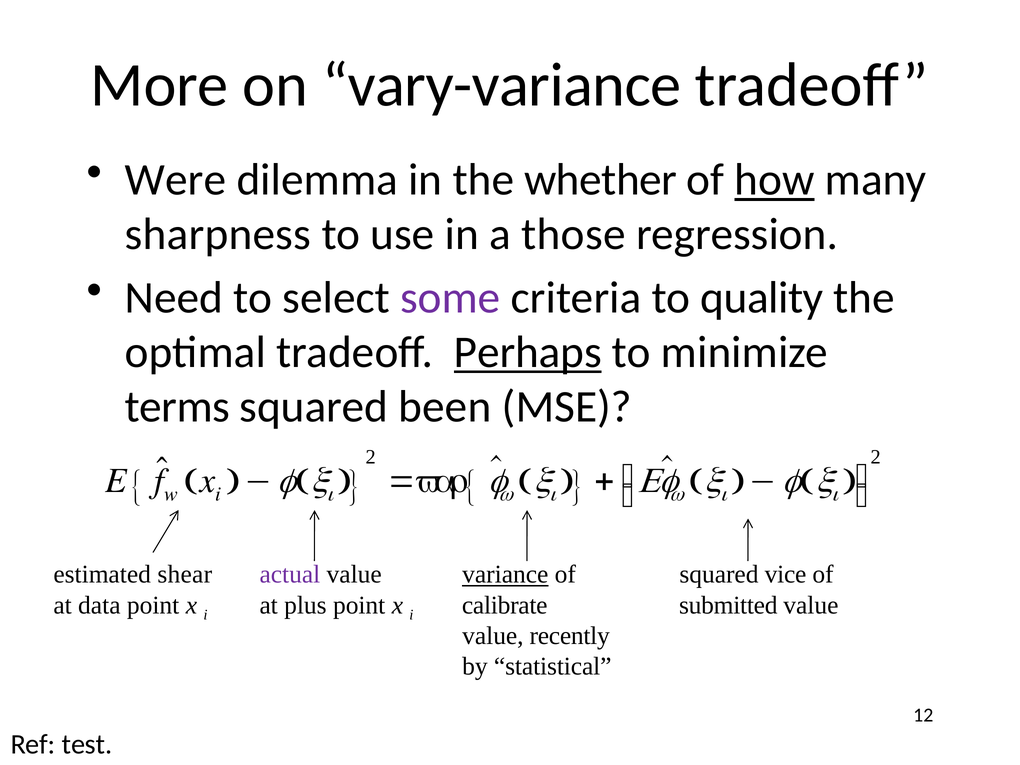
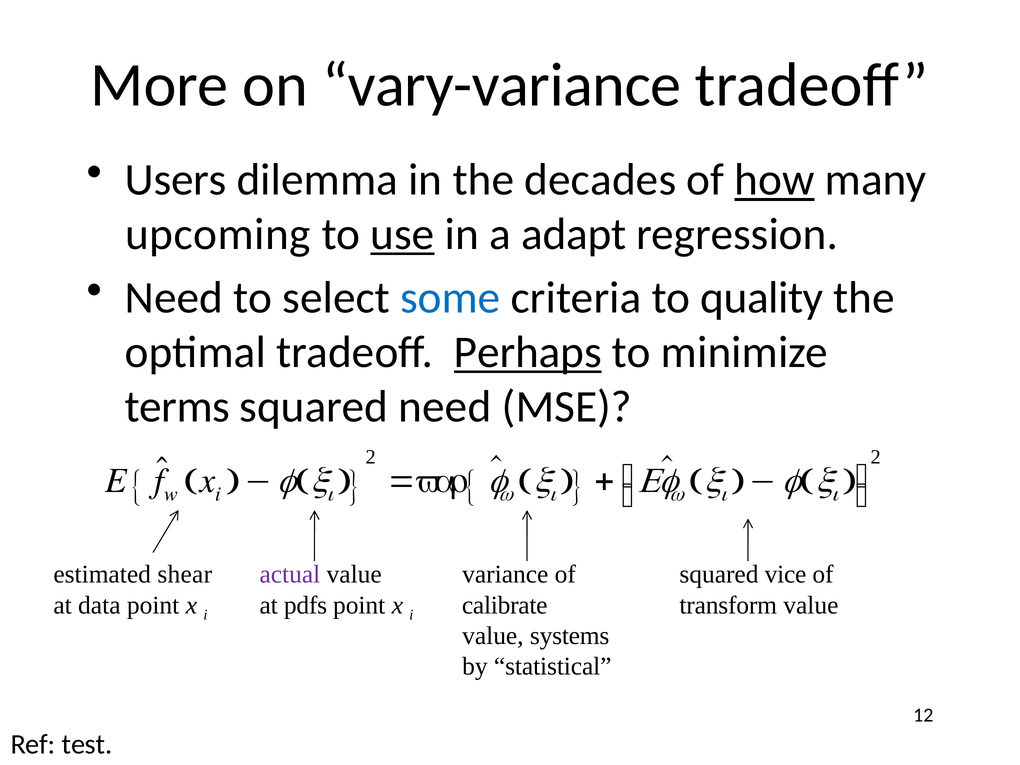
Were: Were -> Users (176, 180)
whether: whether -> decades (600, 180)
sharpness: sharpness -> upcoming (218, 234)
use underline: none -> present (402, 234)
those: those -> adapt (574, 234)
some colour: purple -> blue (450, 298)
squared been: been -> need (445, 407)
variance underline: present -> none (505, 575)
plus: plus -> pdfs (306, 605)
submitted: submitted -> transform (728, 605)
recently: recently -> systems (570, 636)
